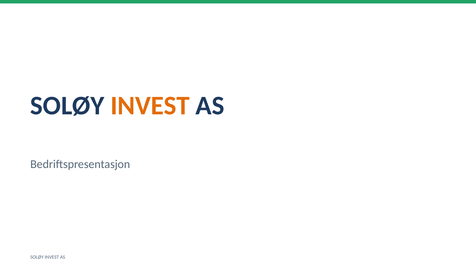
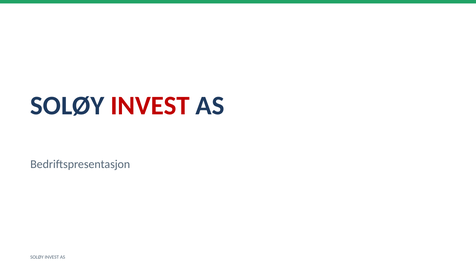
INVEST colour: orange -> red (150, 106)
